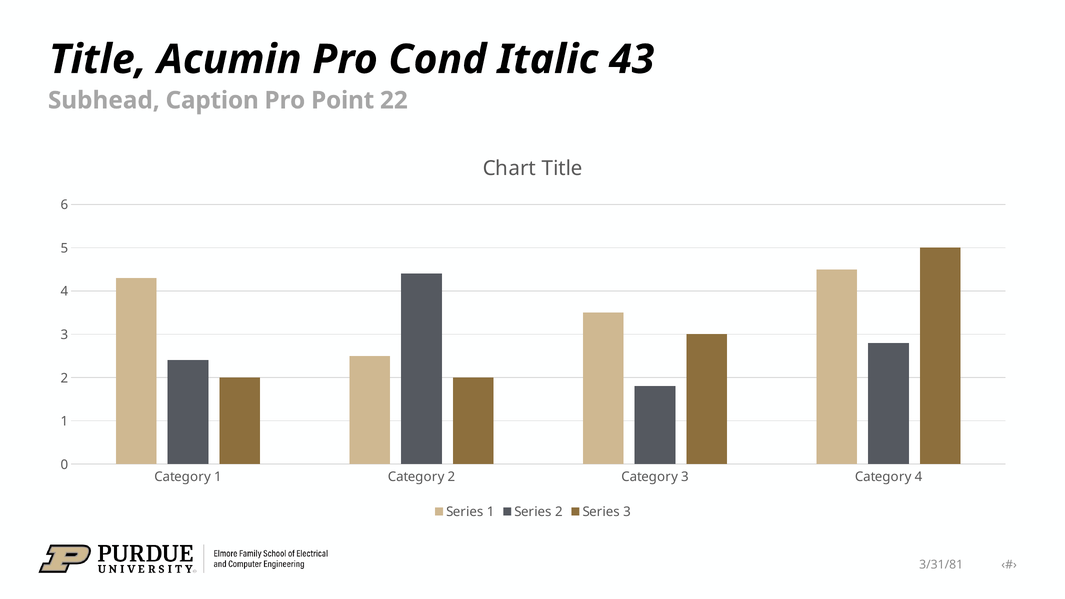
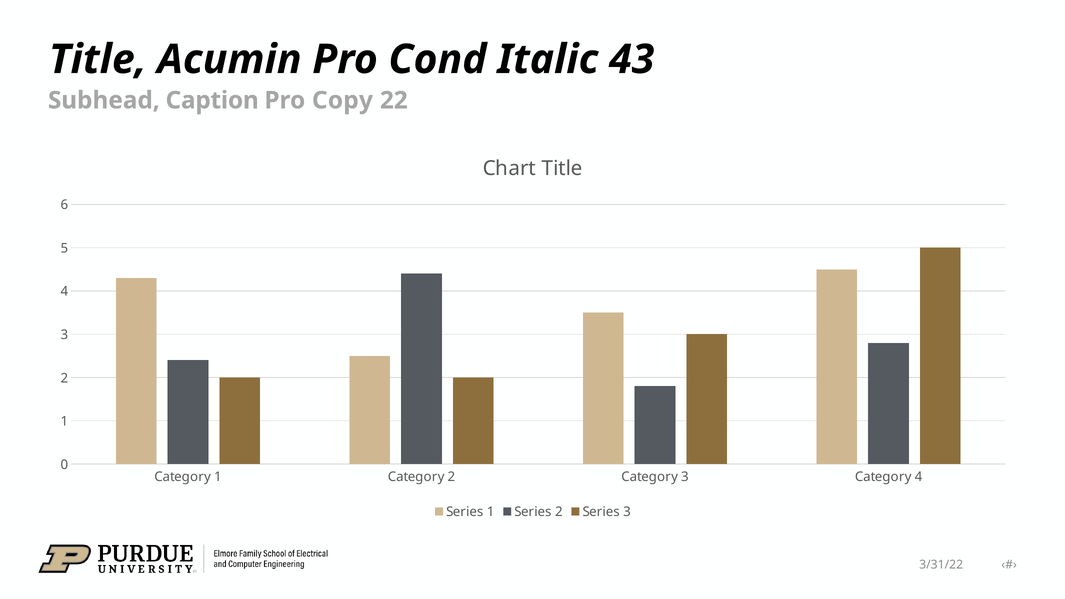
Point: Point -> Copy (342, 100)
3/31/81: 3/31/81 -> 3/31/22 (941, 565)
